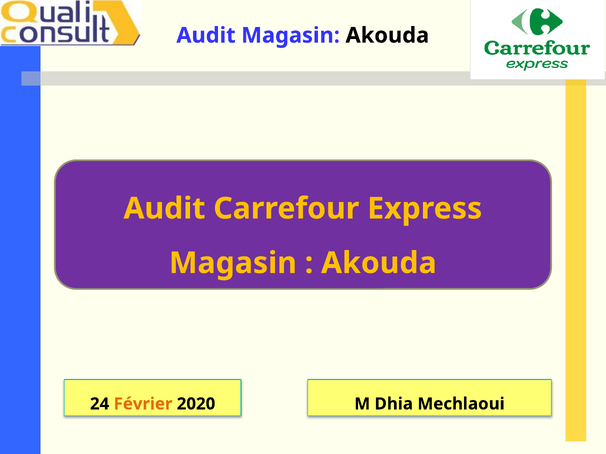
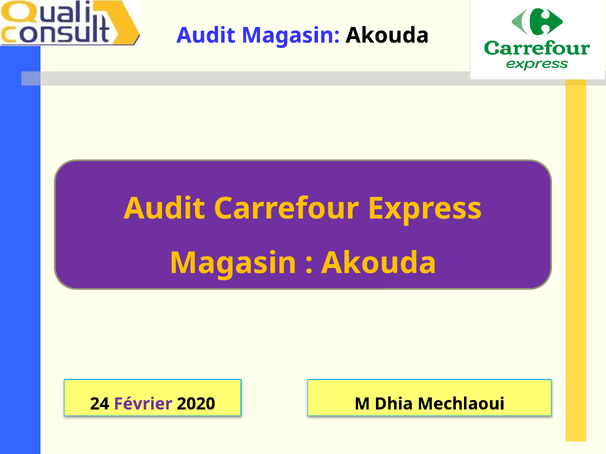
Février colour: orange -> purple (143, 404)
